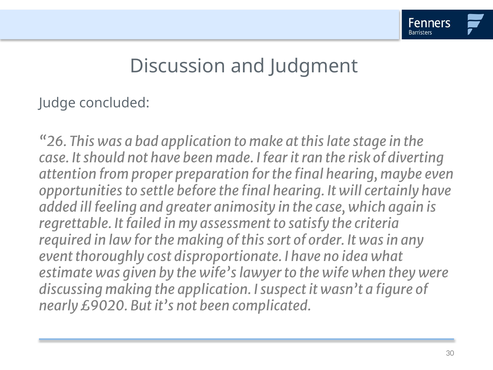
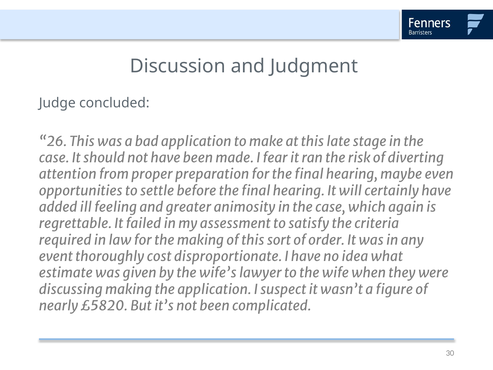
£9020: £9020 -> £5820 (104, 306)
